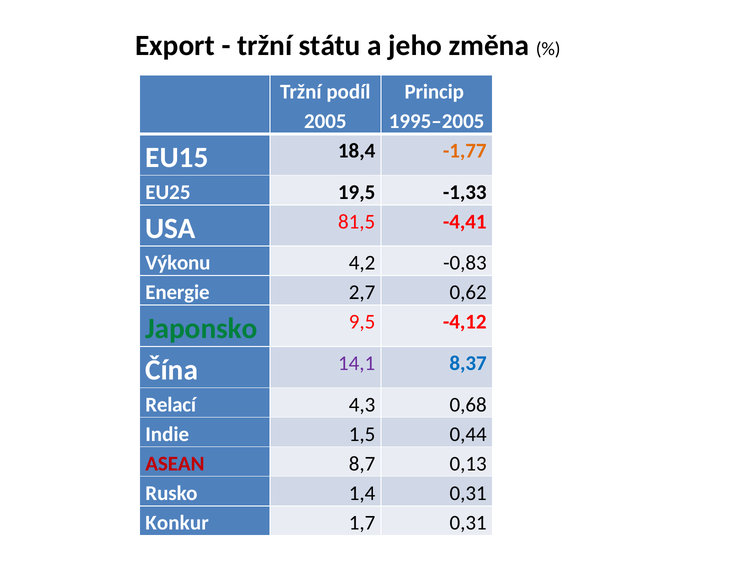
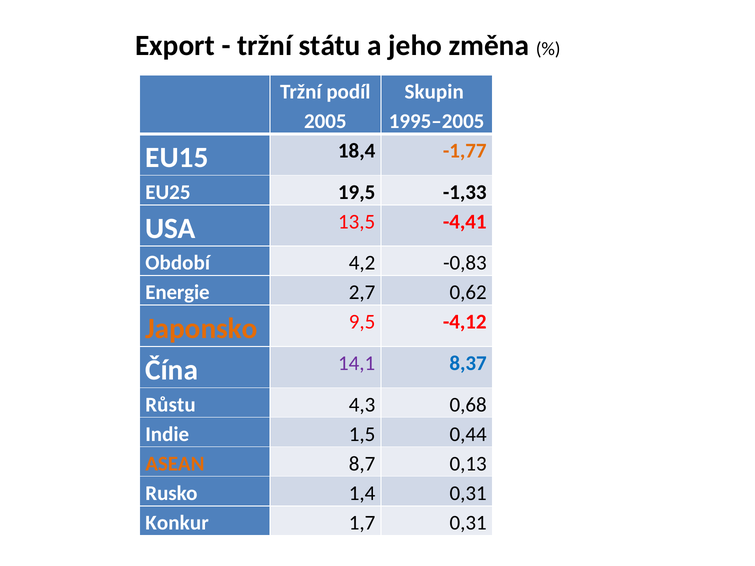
Princip: Princip -> Skupin (434, 92)
81,5: 81,5 -> 13,5 (357, 222)
Výkonu: Výkonu -> Období (178, 263)
Japonsko colour: green -> orange (201, 329)
Relací: Relací -> Růstu (171, 405)
ASEAN colour: red -> orange (175, 464)
